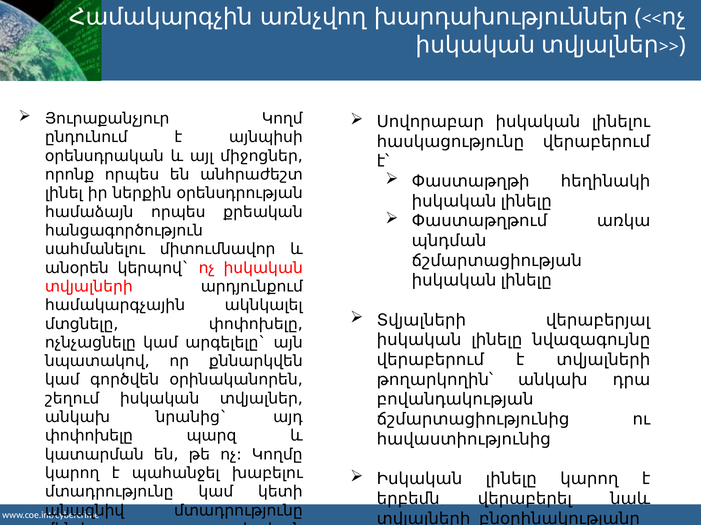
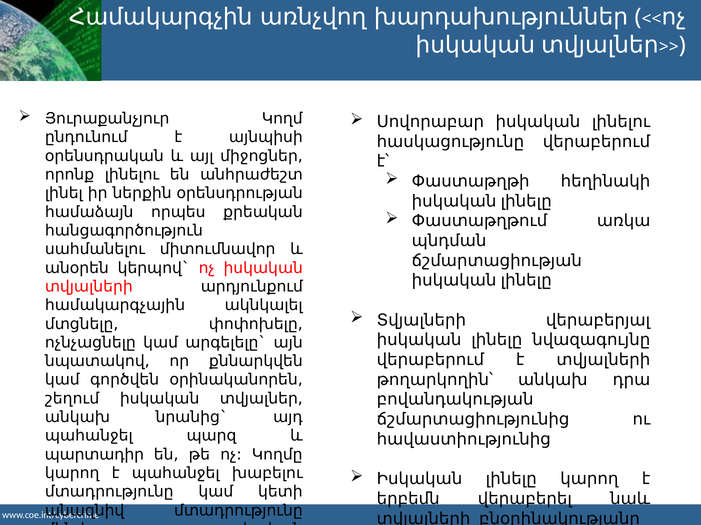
որոնք որպես: որպես -> լինելու (132, 175)
փոփոխելը: փոփոխելը -> պահանջել (89, 436)
կատարման: կատարման -> պարտադիր (94, 455)
